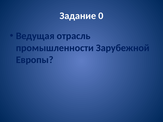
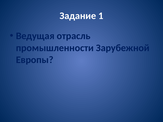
0: 0 -> 1 (101, 16)
